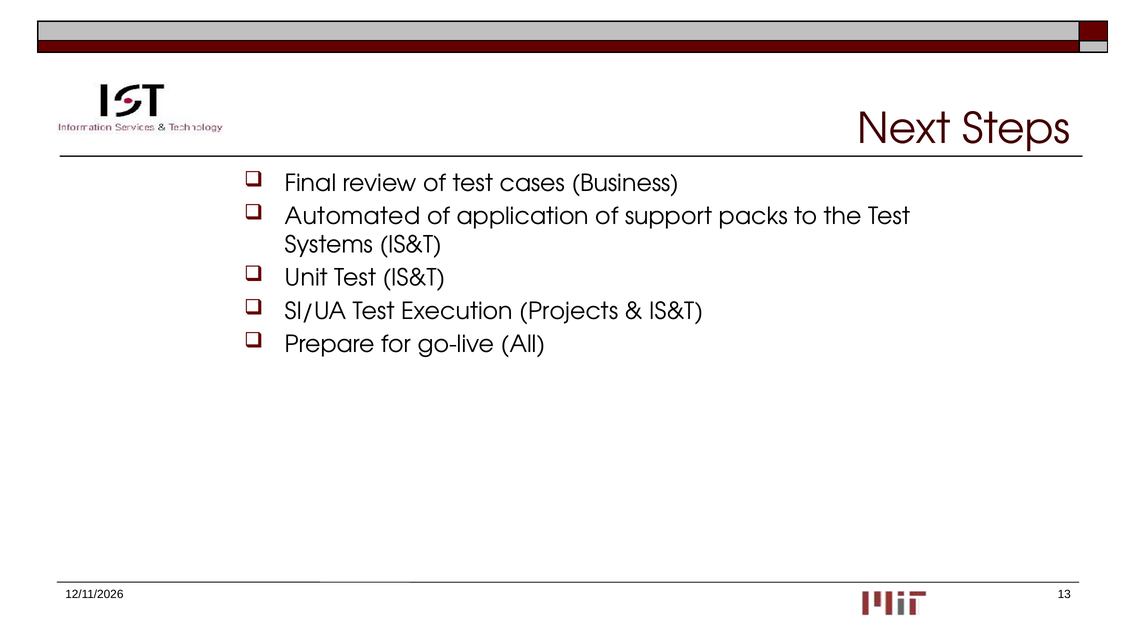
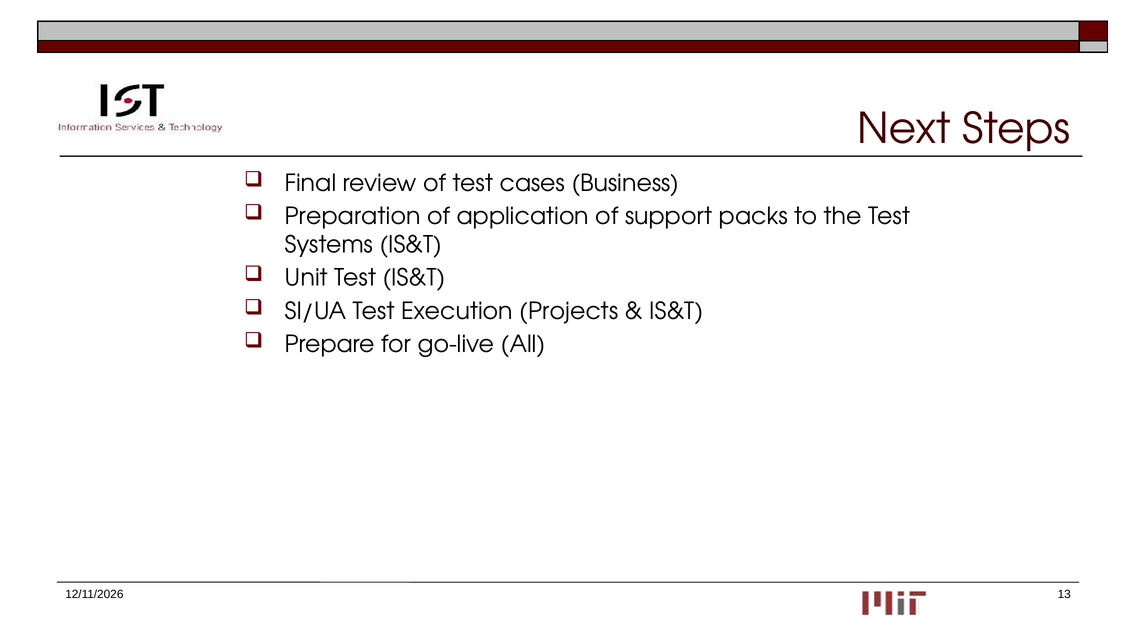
Automated: Automated -> Preparation (353, 217)
